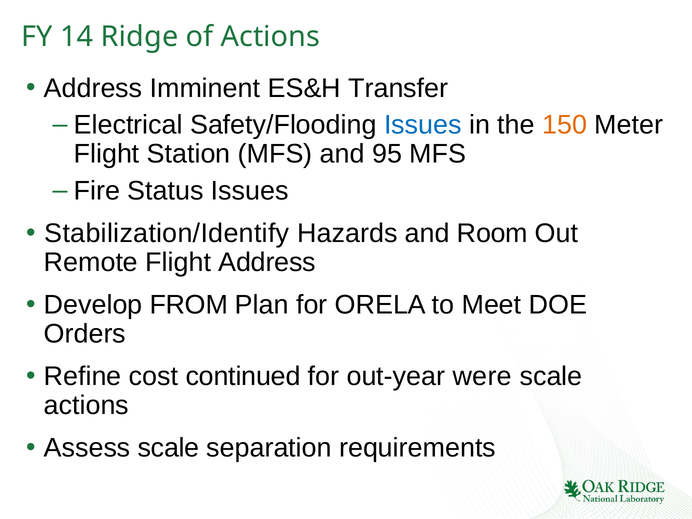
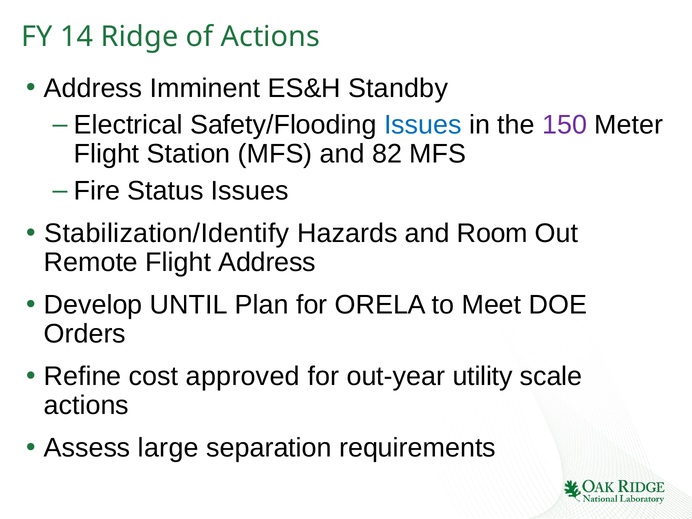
Transfer: Transfer -> Standby (398, 88)
150 colour: orange -> purple (565, 125)
95: 95 -> 82 (387, 154)
FROM: FROM -> UNTIL (189, 305)
continued: continued -> approved (243, 376)
were: were -> utility (483, 376)
Assess scale: scale -> large (168, 448)
